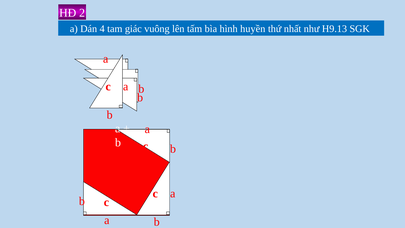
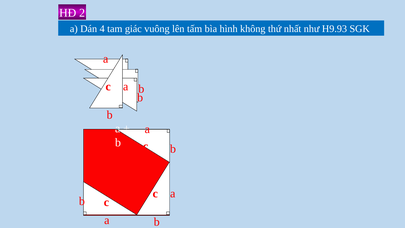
huyền: huyền -> không (253, 29)
H9.13: H9.13 -> H9.93 (334, 29)
